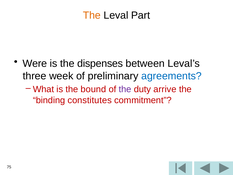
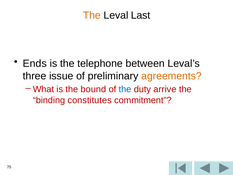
Part: Part -> Last (141, 15)
Were: Were -> Ends (35, 63)
dispenses: dispenses -> telephone (100, 63)
week: week -> issue (61, 76)
agreements colour: blue -> orange (171, 76)
the colour: purple -> blue (125, 89)
